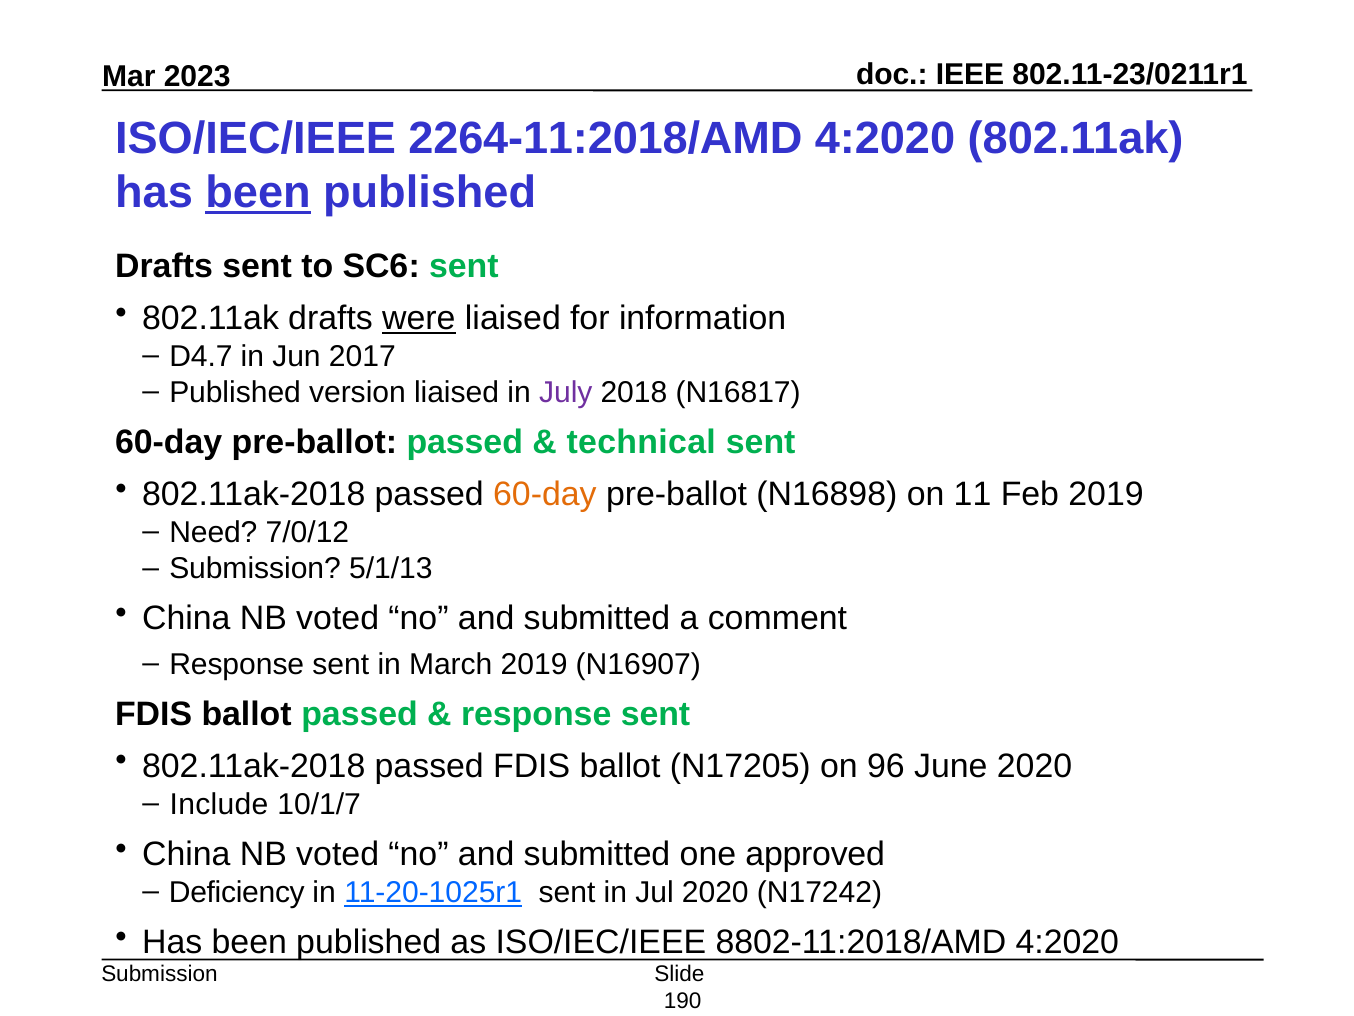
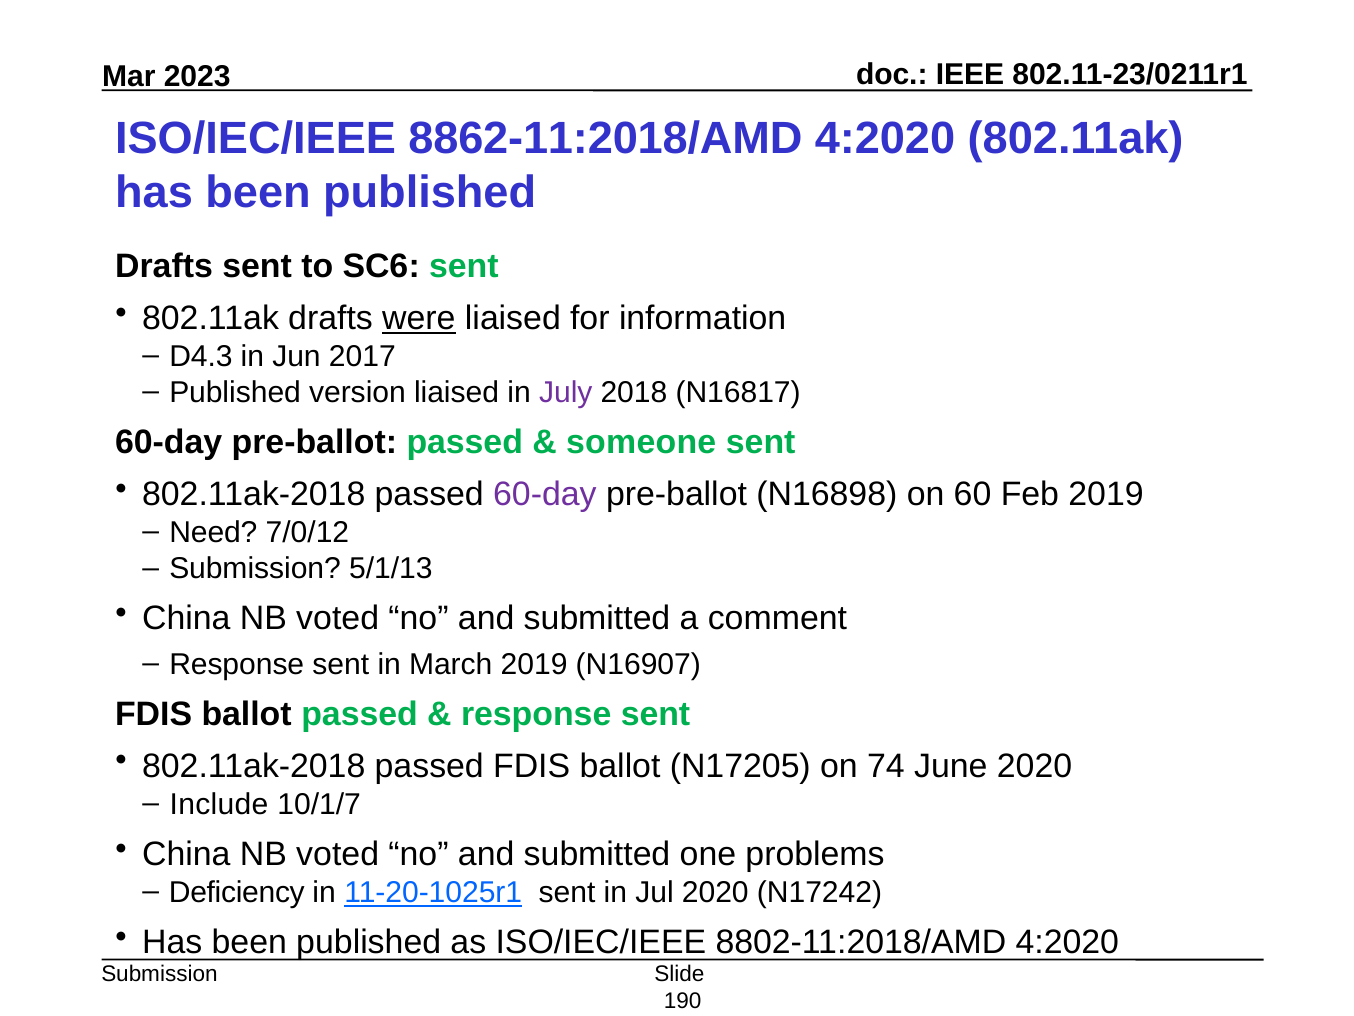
2264-11:2018/AMD: 2264-11:2018/AMD -> 8862-11:2018/AMD (605, 139)
been underline: present -> none (258, 193)
D4.7: D4.7 -> D4.3 (201, 356)
technical: technical -> someone (641, 442)
60-day colour: orange -> purple (545, 494)
11: 11 -> 60 (973, 494)
96: 96 -> 74 (886, 766)
approved: approved -> problems (815, 854)
